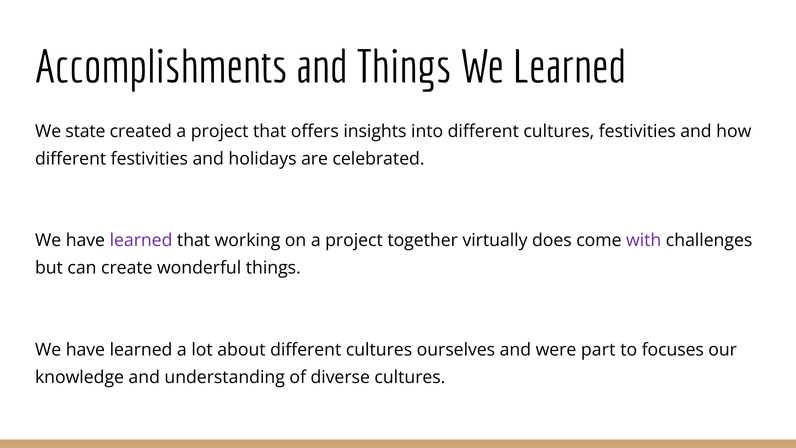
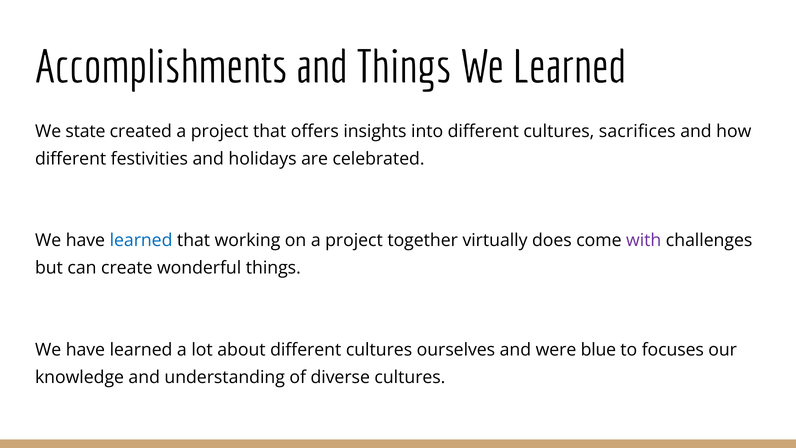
cultures festivities: festivities -> sacrifices (637, 131)
learned colour: purple -> blue (141, 240)
part: part -> blue (598, 350)
